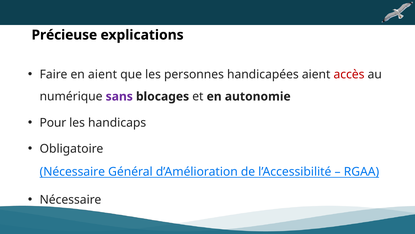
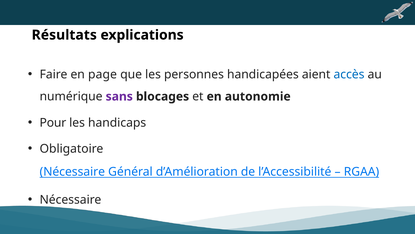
Précieuse: Précieuse -> Résultats (64, 35)
en aient: aient -> page (102, 74)
accès colour: red -> blue (349, 74)
